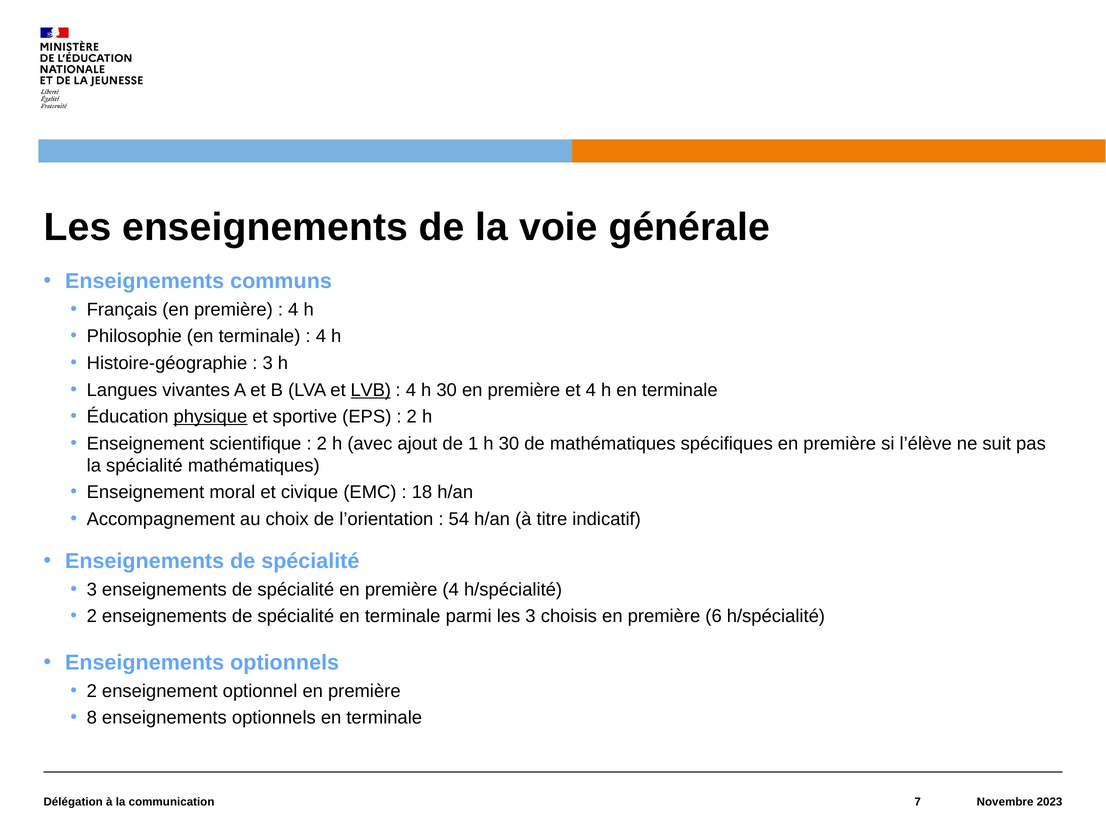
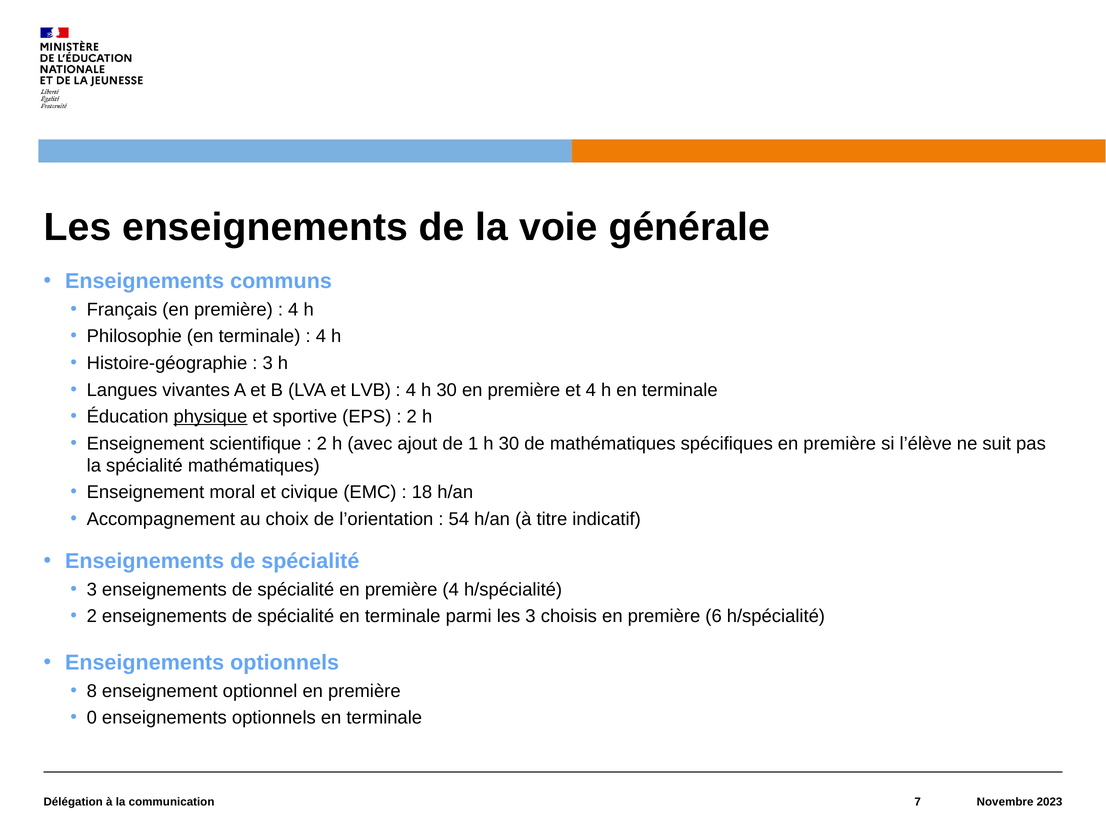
LVB underline: present -> none (371, 390)
2: 2 -> 8 (92, 691)
8: 8 -> 0 (92, 717)
